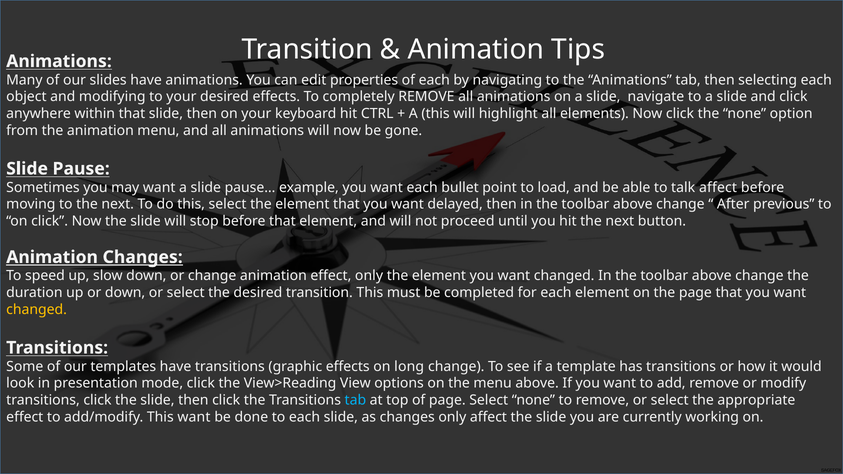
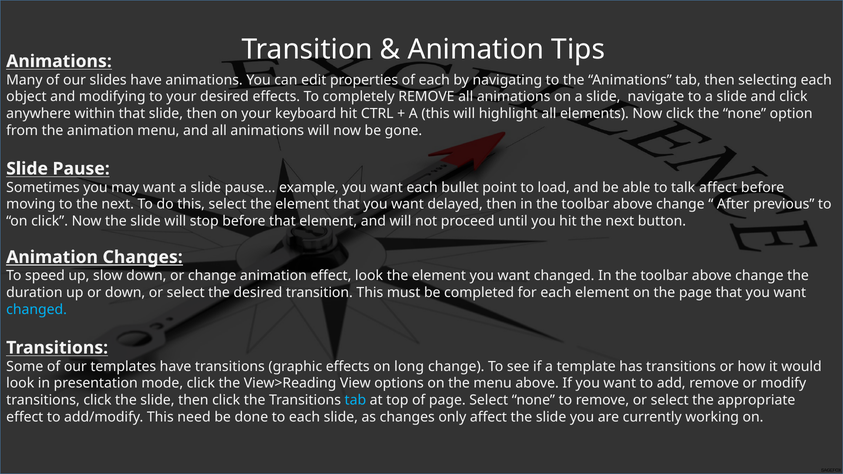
effect only: only -> look (369, 276)
changed colour: yellow -> light blue (37, 310)
This want: want -> need (194, 417)
